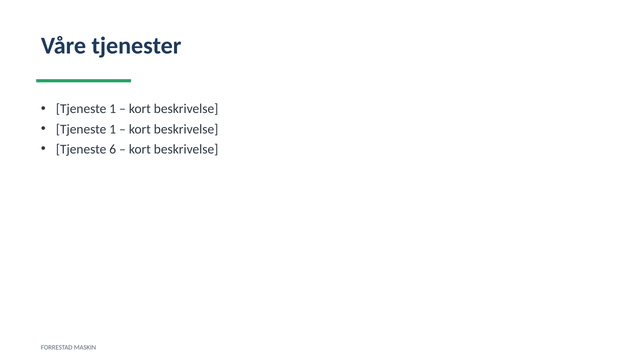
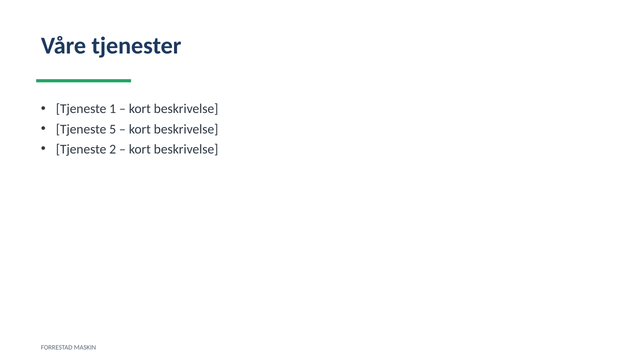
1: 1 -> 5 (113, 129)
6: 6 -> 2 (113, 149)
